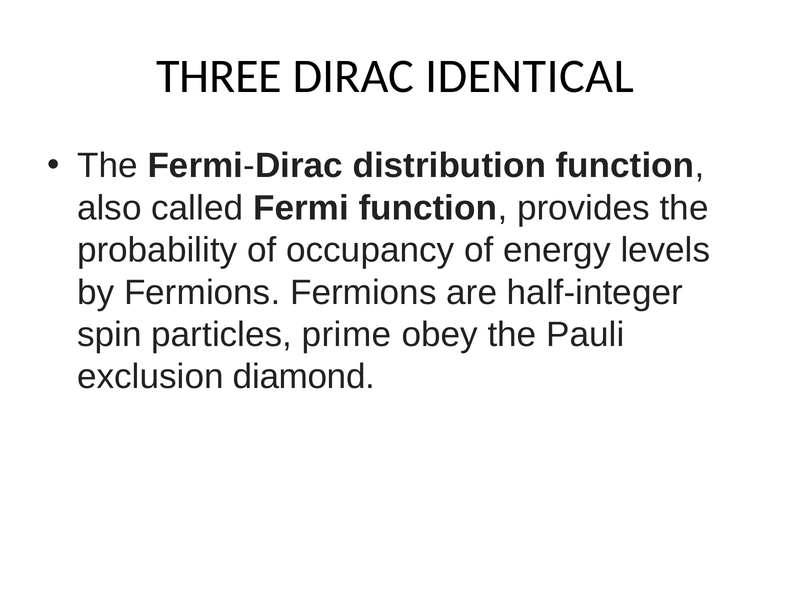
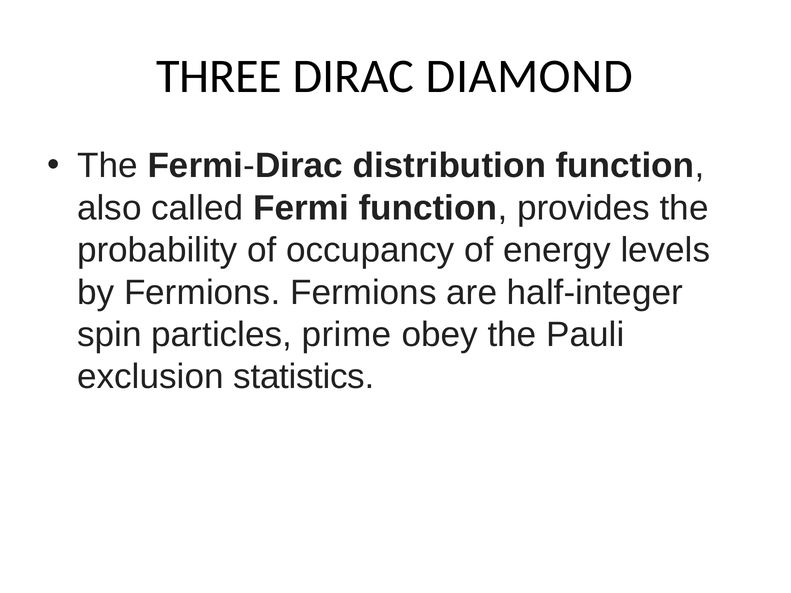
IDENTICAL: IDENTICAL -> DIAMOND (529, 77)
diamond: diamond -> statistics (304, 377)
